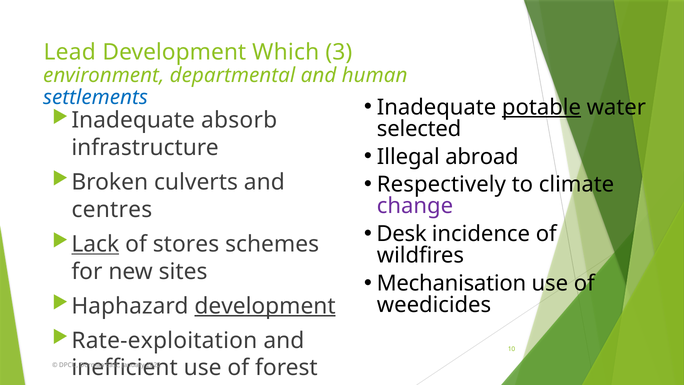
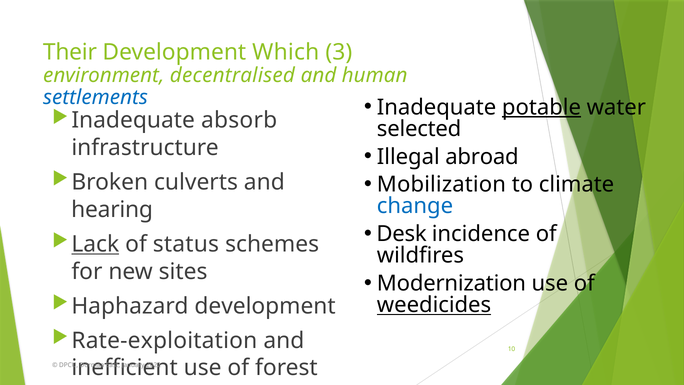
Lead: Lead -> Their (70, 52)
departmental: departmental -> decentralised (232, 75)
Respectively: Respectively -> Mobilization (441, 185)
change colour: purple -> blue (415, 206)
centres: centres -> hearing (112, 209)
stores: stores -> status (186, 244)
Mechanisation: Mechanisation -> Modernization (451, 283)
development underline: present -> none (265, 306)
weedicides underline: none -> present (434, 305)
